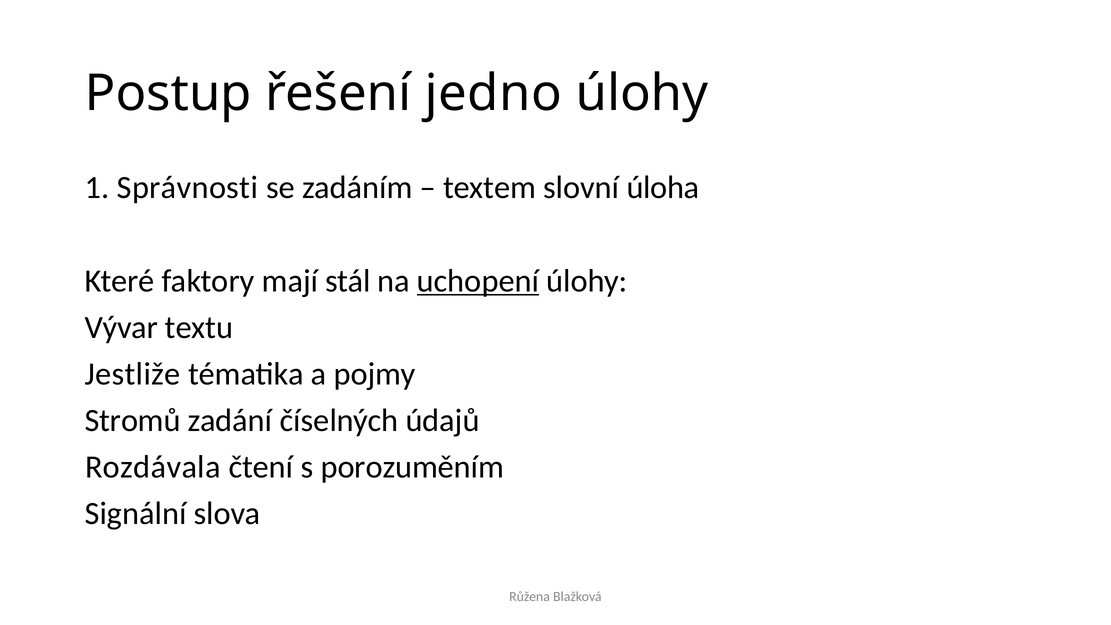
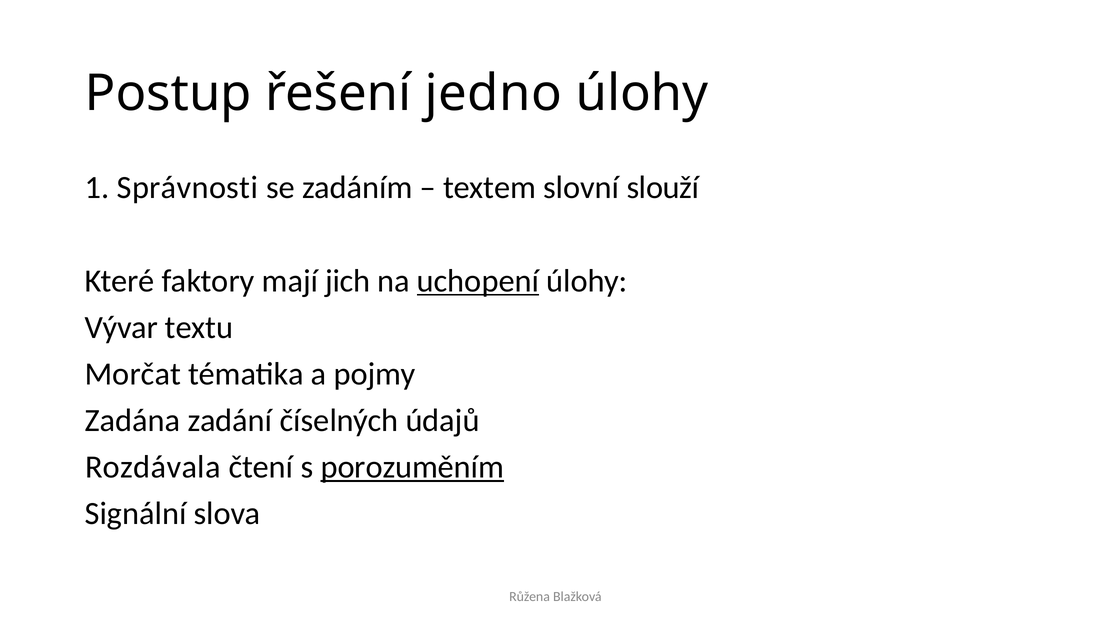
úloha: úloha -> slouží (663, 188)
stál: stál -> jich (348, 281)
Jestliže: Jestliže -> Morčat (133, 374)
Stromů: Stromů -> Zadána (133, 420)
porozuměním underline: none -> present (412, 467)
